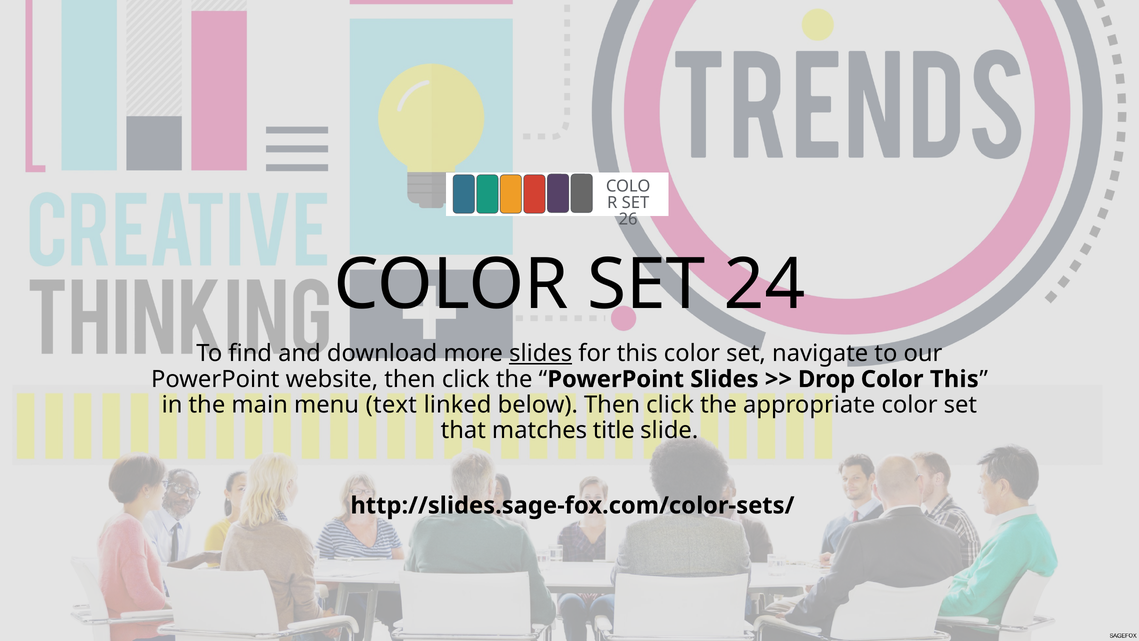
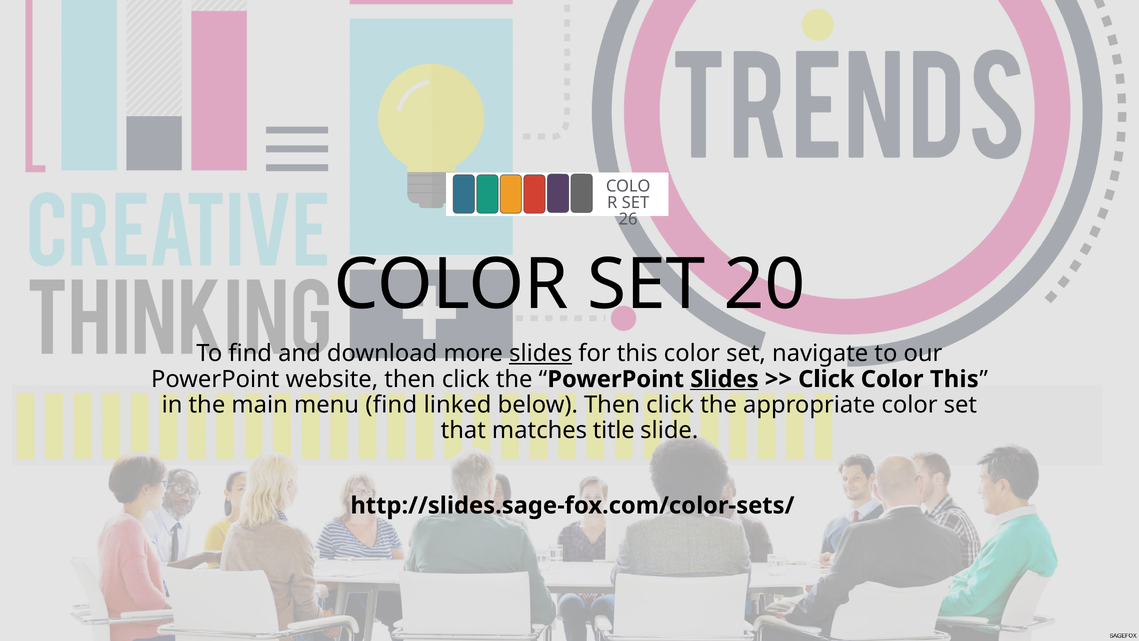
24: 24 -> 20 (765, 285)
Slides underline: none -> present (724, 379)
Drop: Drop -> Click (826, 379)
menu text: text -> find (391, 405)
